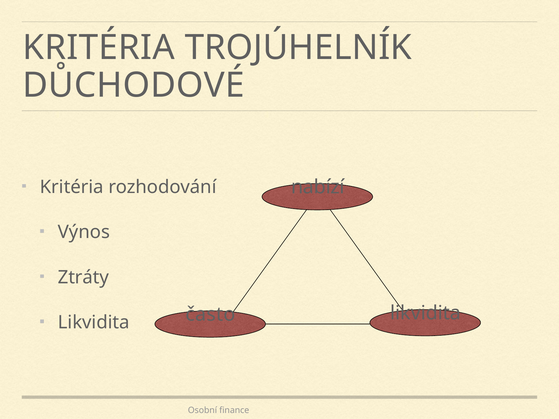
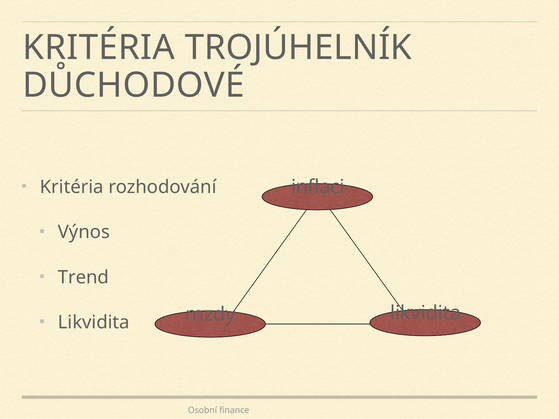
nabízí: nabízí -> inflaci (318, 187)
Ztráty: Ztráty -> Trend (83, 277)
často: často -> mzdy (211, 314)
